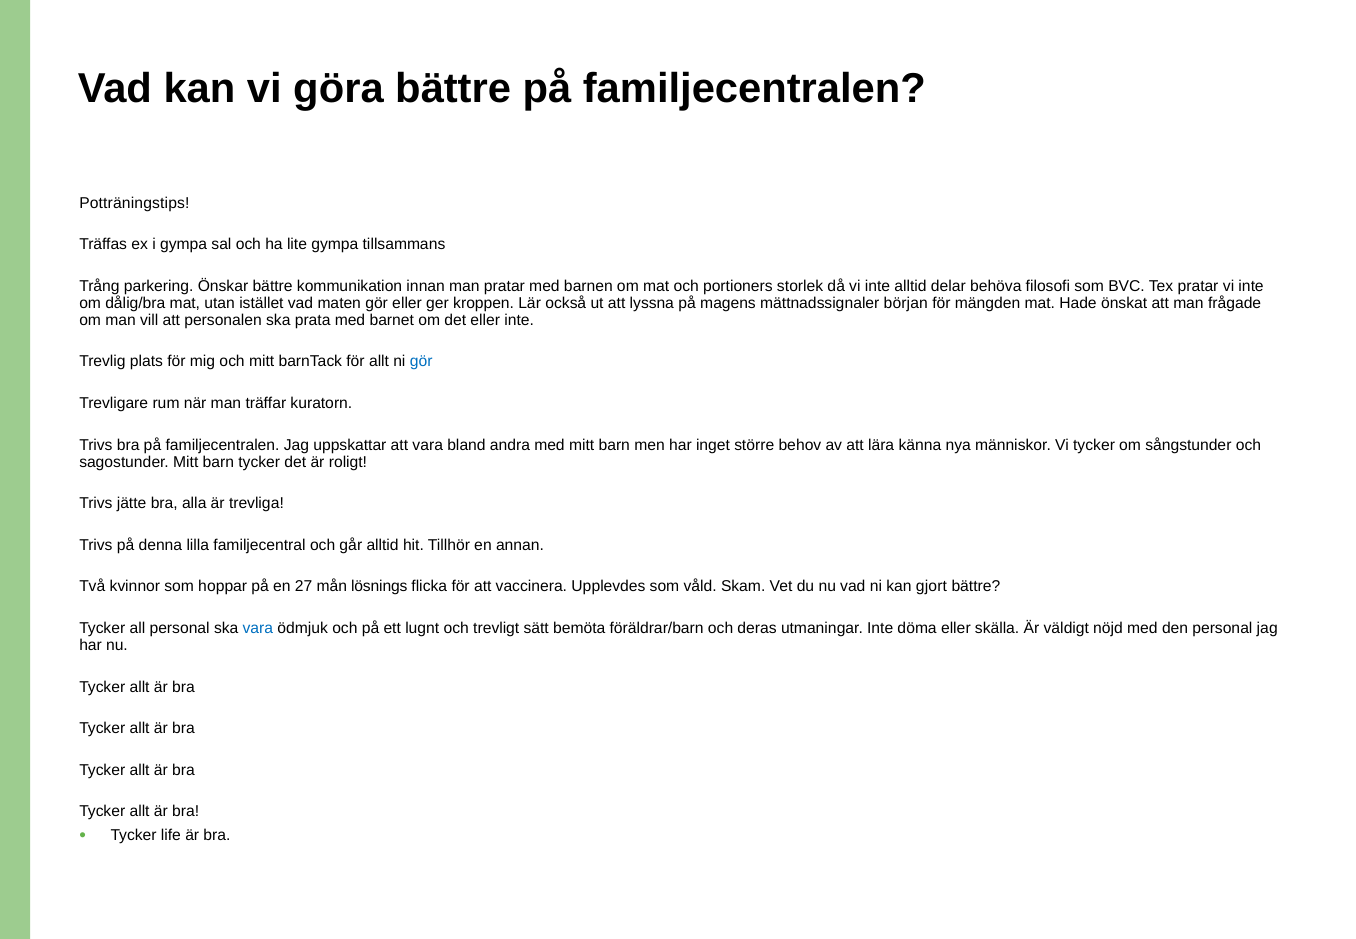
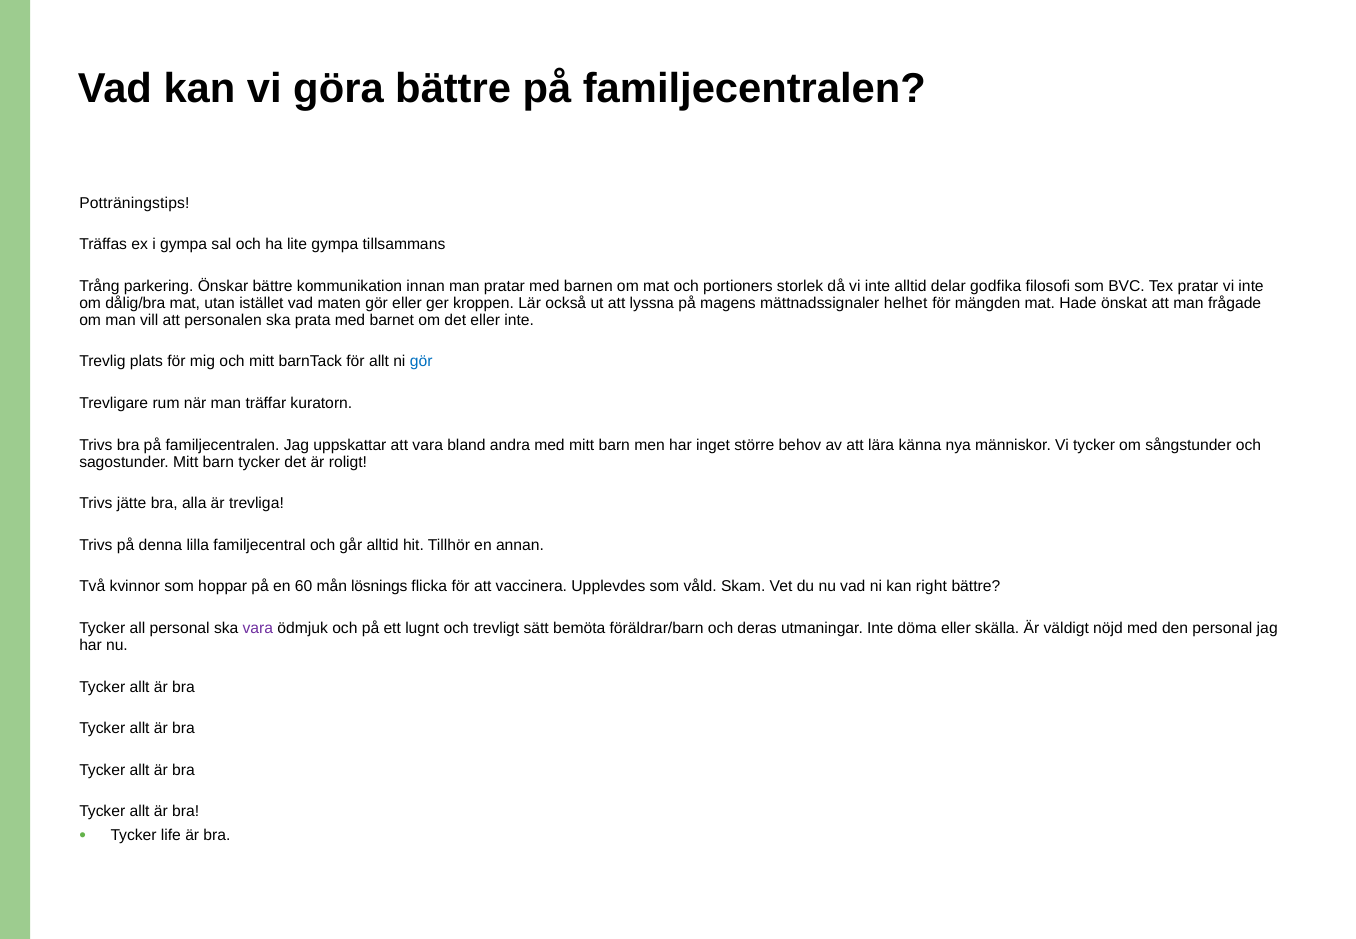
behöva: behöva -> godfika (996, 286)
början: början -> helhet (906, 303)
27: 27 -> 60 (304, 587)
gjort: gjort -> right (931, 587)
vara colour: blue -> purple (258, 628)
